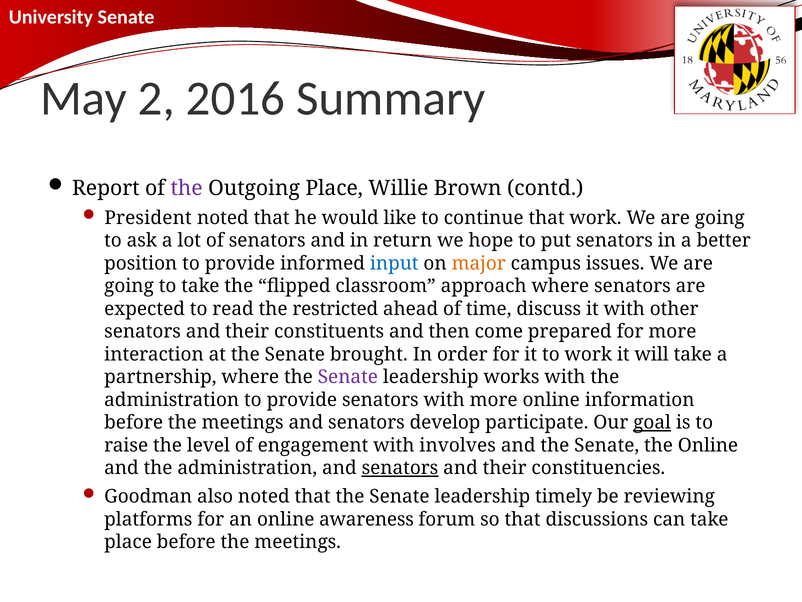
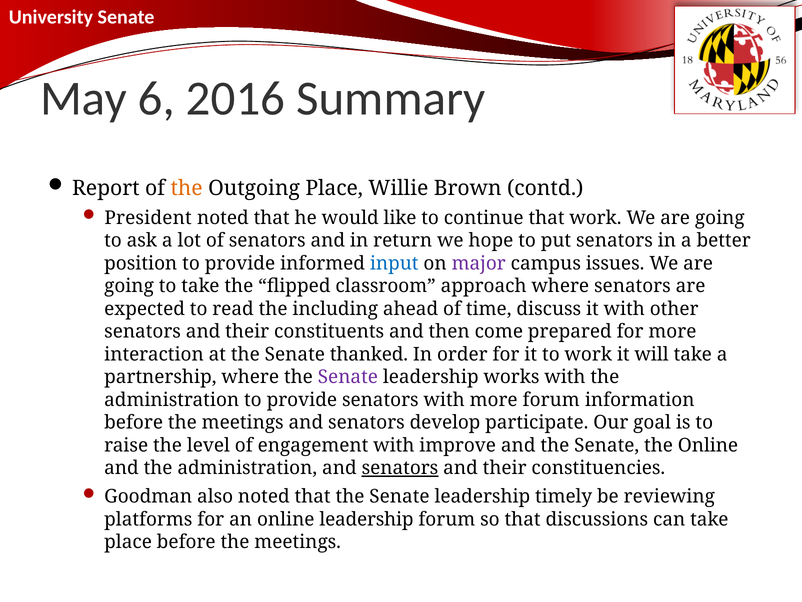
2: 2 -> 6 (156, 99)
the colour: purple -> orange (187, 188)
major colour: orange -> purple (479, 263)
restricted: restricted -> including (335, 309)
brought: brought -> thanked (369, 354)
more online: online -> forum (551, 399)
goal underline: present -> none (652, 422)
involves: involves -> improve (458, 445)
online awareness: awareness -> leadership (366, 519)
